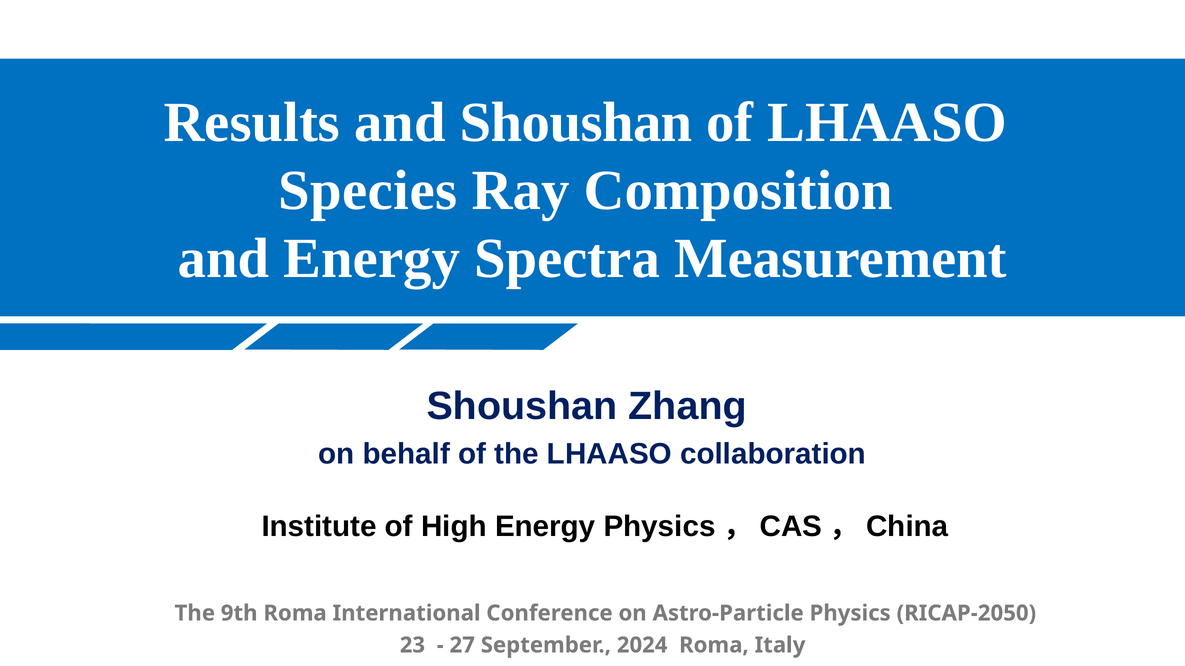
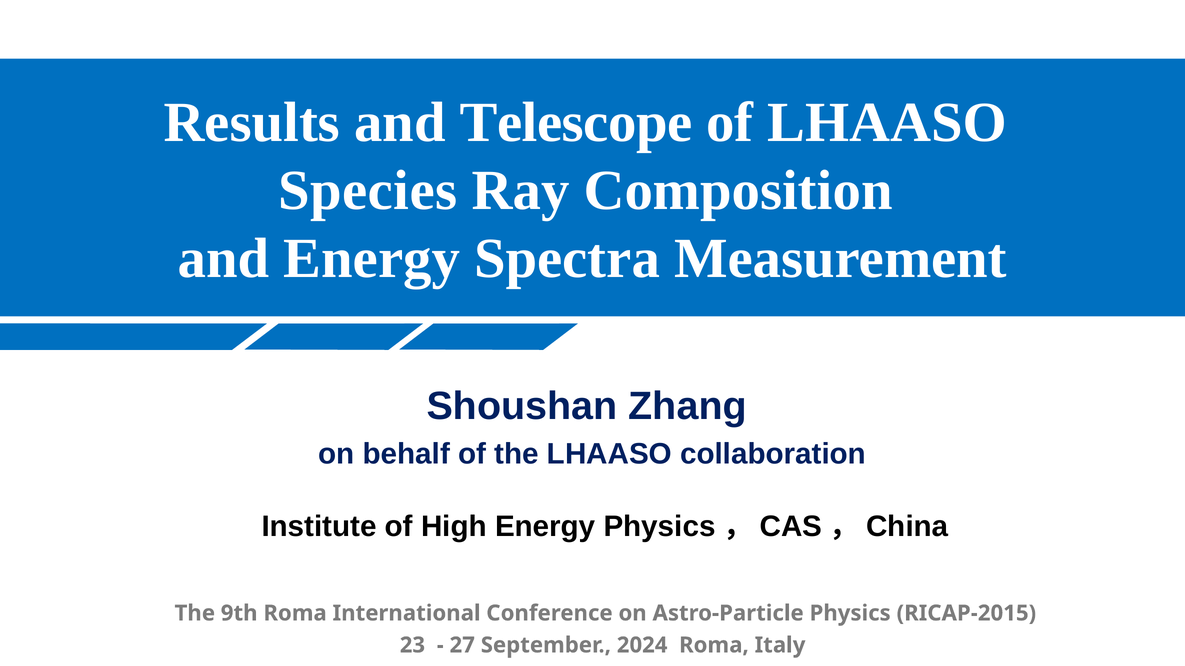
and Shoushan: Shoushan -> Telescope (576, 122)
RICAP-2050: RICAP-2050 -> RICAP-2015 (966, 614)
